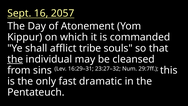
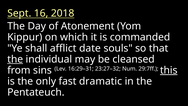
2057: 2057 -> 2018 (63, 13)
tribe: tribe -> date (90, 48)
this underline: none -> present (169, 70)
